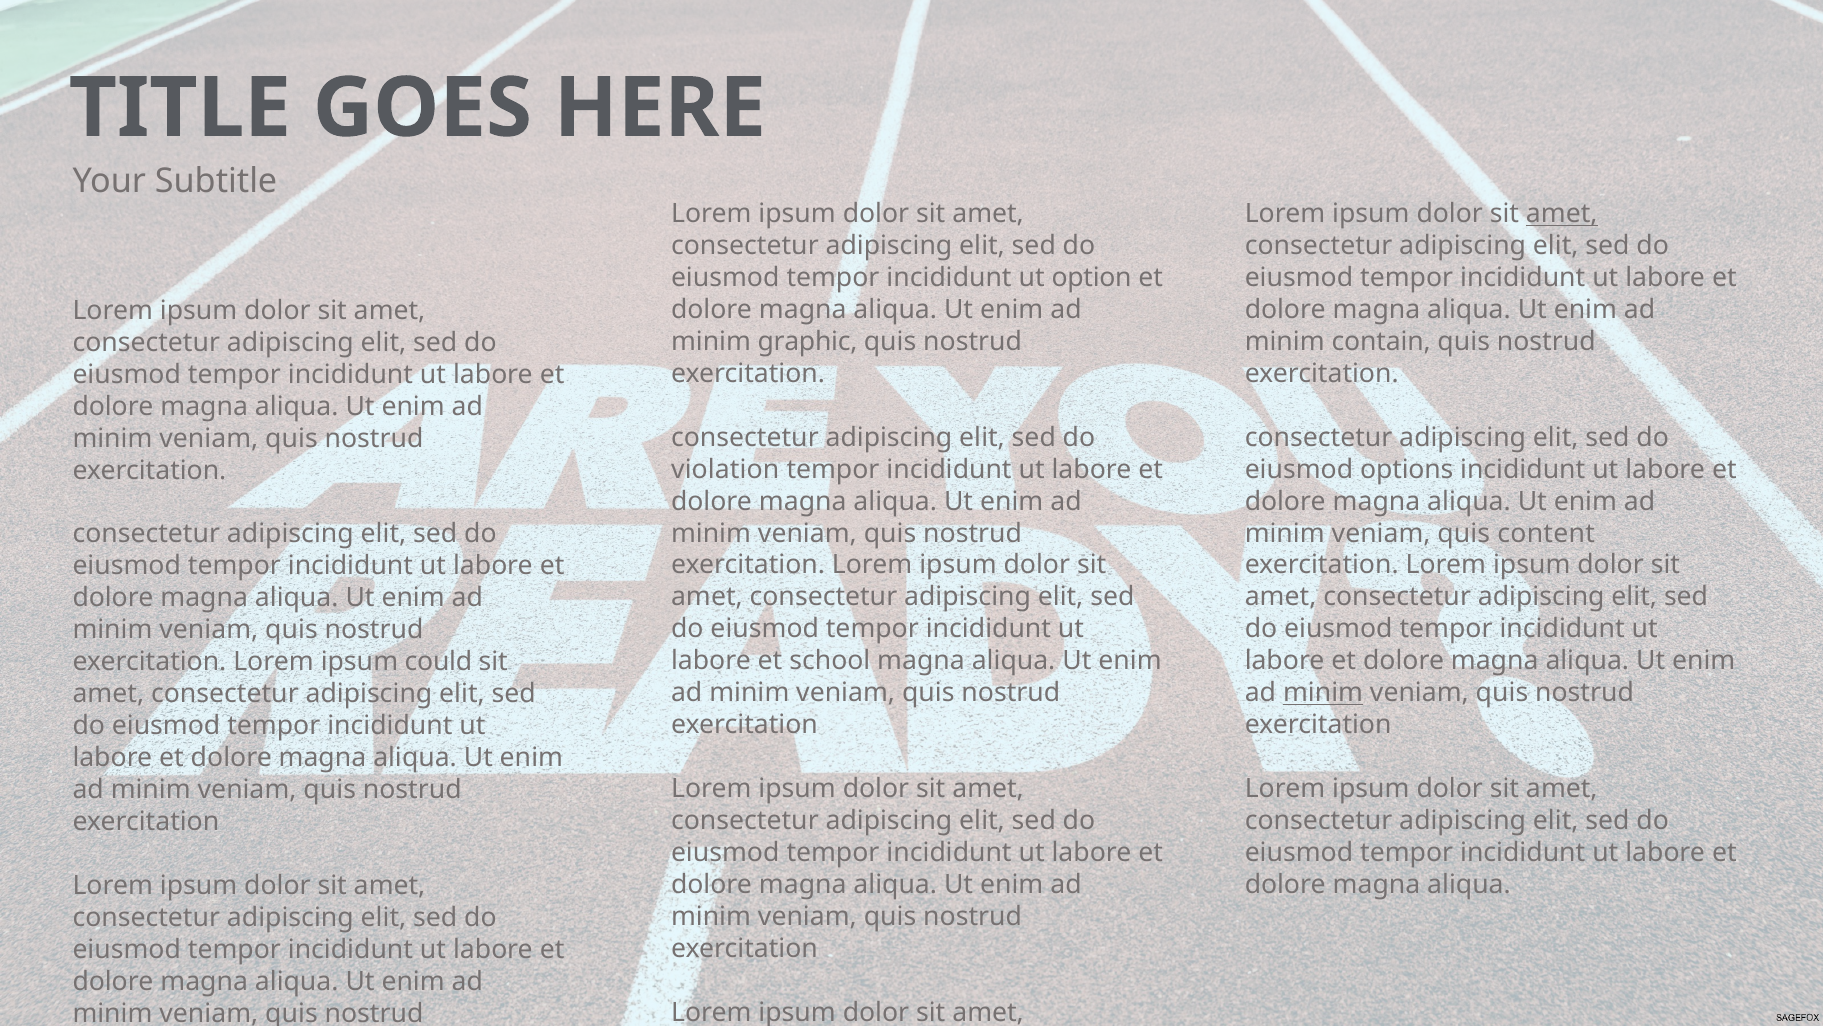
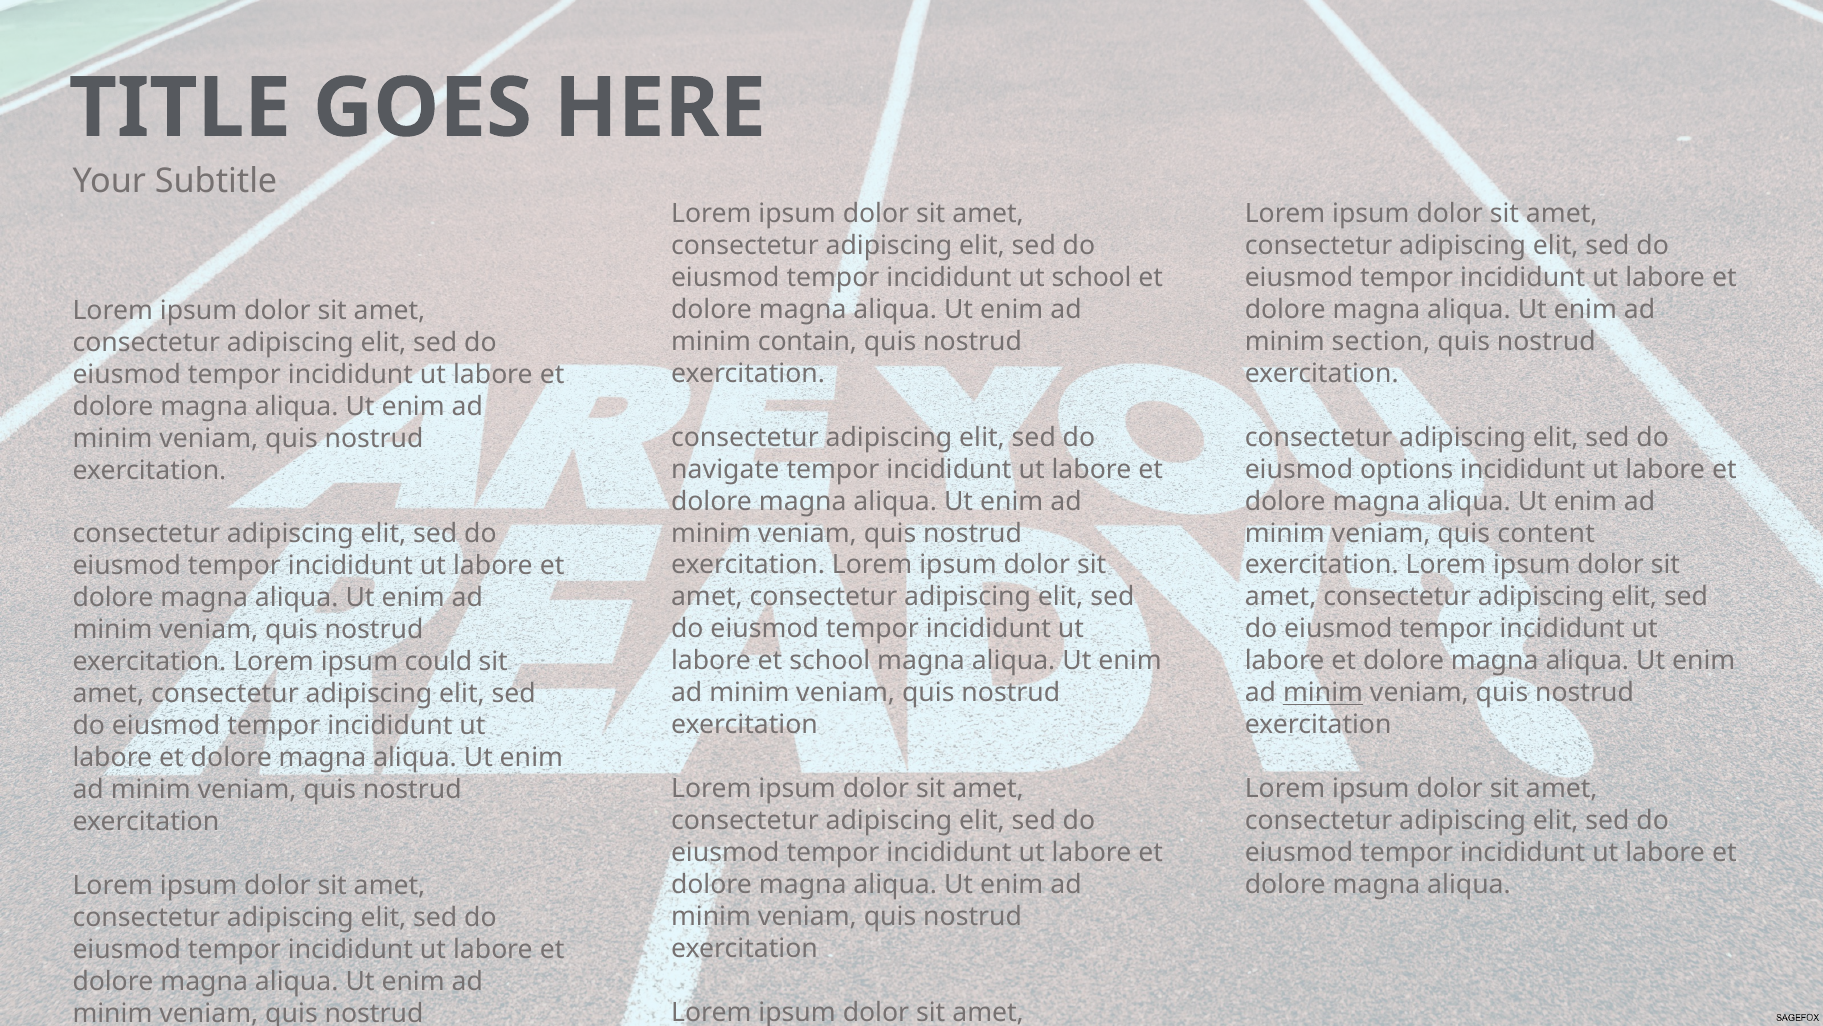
amet underline: present -> none (1562, 214)
ut option: option -> school (1092, 278)
graphic: graphic -> contain (807, 341)
contain: contain -> section (1381, 341)
violation: violation -> navigate (725, 469)
